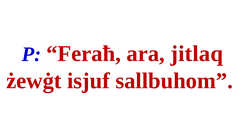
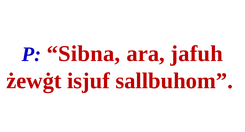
Feraħ: Feraħ -> Sibna (83, 54)
jitlaq: jitlaq -> jafuh (197, 54)
